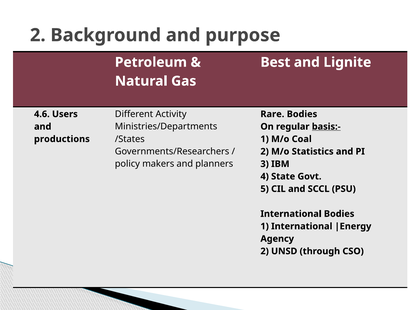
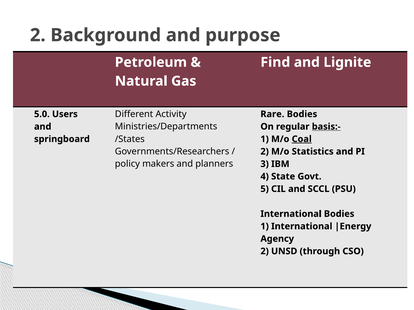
Best: Best -> Find (275, 62)
4.6: 4.6 -> 5.0 (42, 114)
productions: productions -> springboard (62, 139)
Coal underline: none -> present (302, 139)
